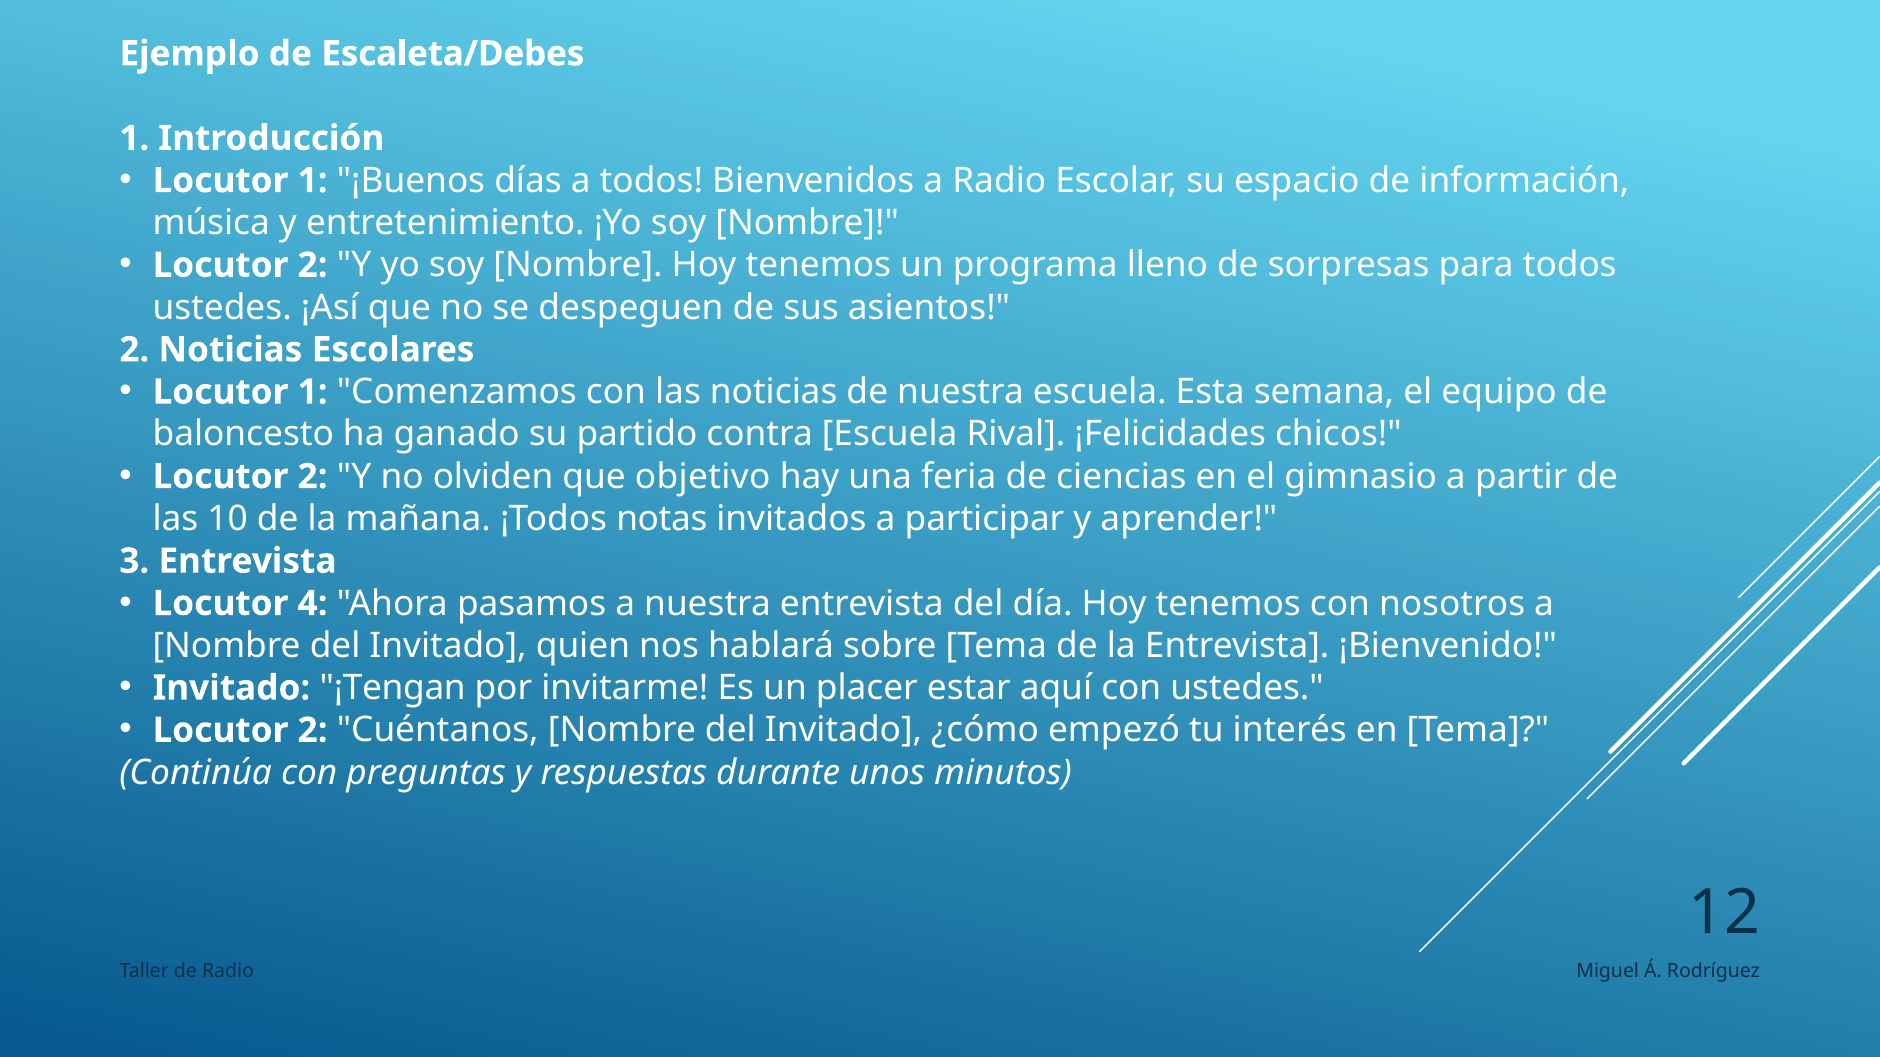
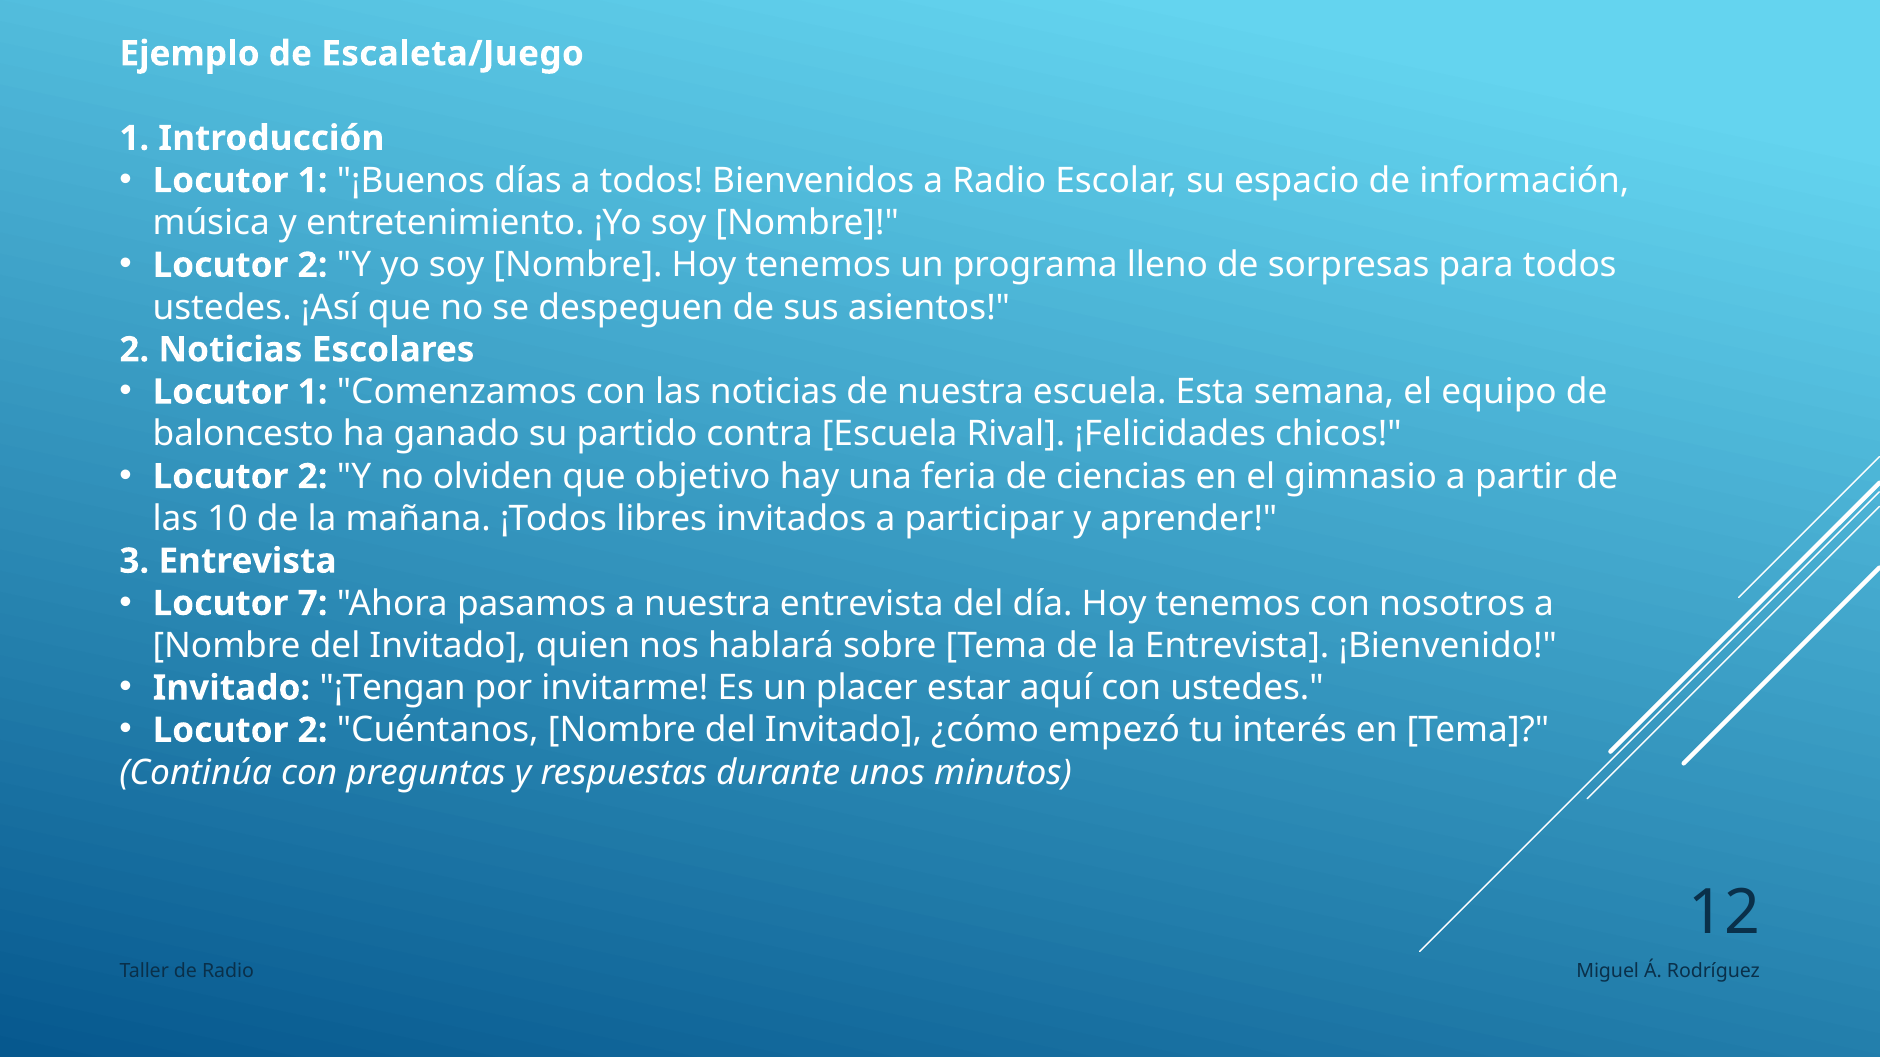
Escaleta/Debes: Escaleta/Debes -> Escaleta/Juego (453, 54)
notas: notas -> libres (662, 519)
4: 4 -> 7 (313, 604)
